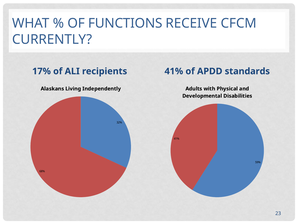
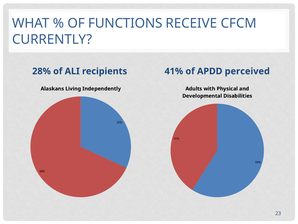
17%: 17% -> 28% (41, 71)
standards: standards -> perceived (247, 71)
